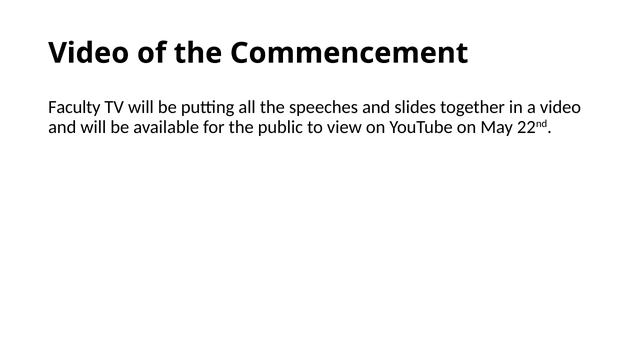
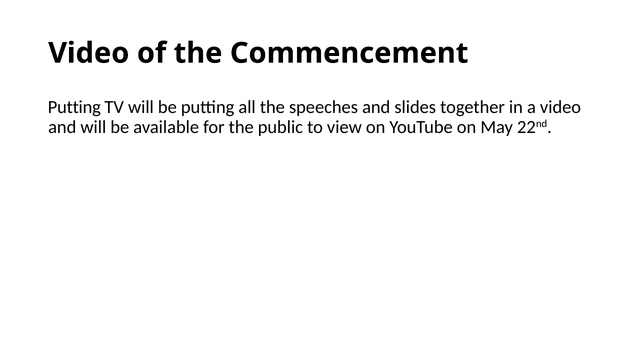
Faculty: Faculty -> Putting (74, 107)
